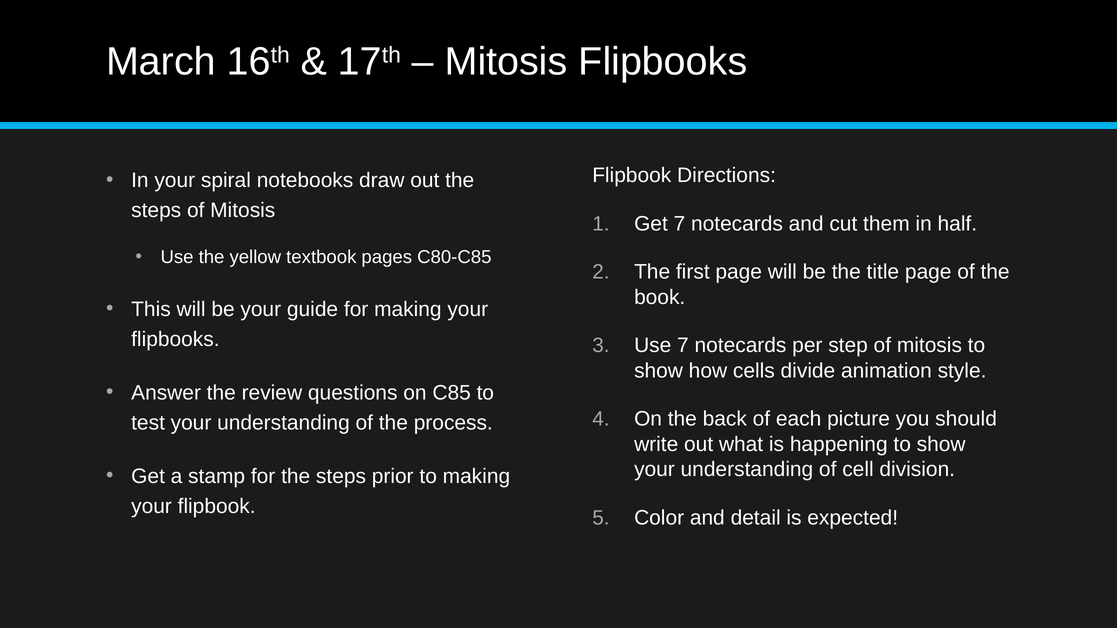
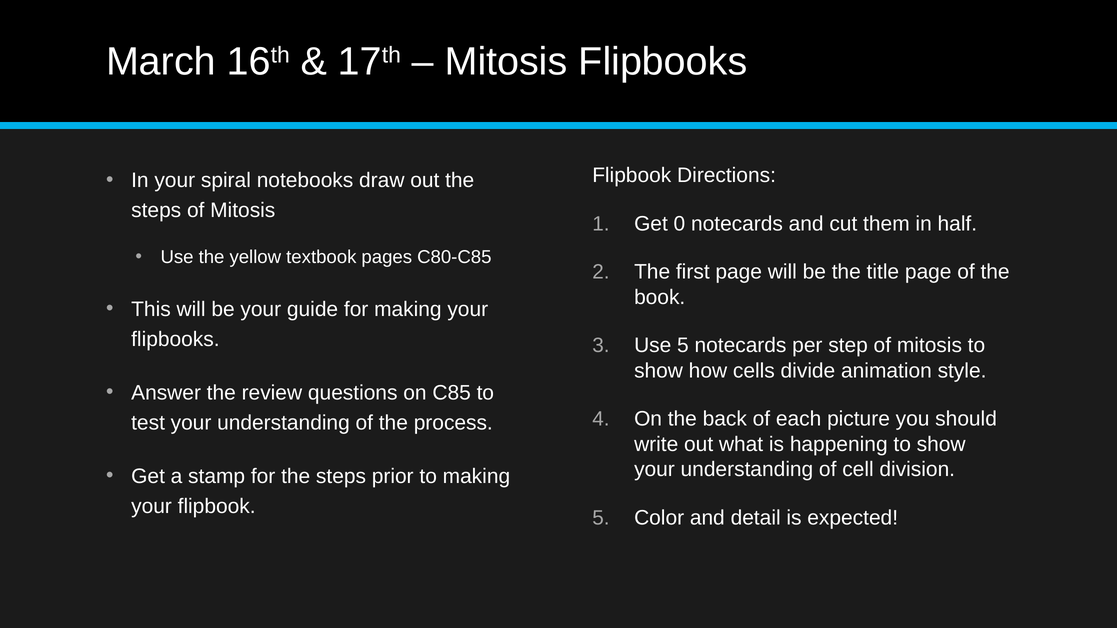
Get 7: 7 -> 0 (679, 224)
Use 7: 7 -> 5 (683, 346)
